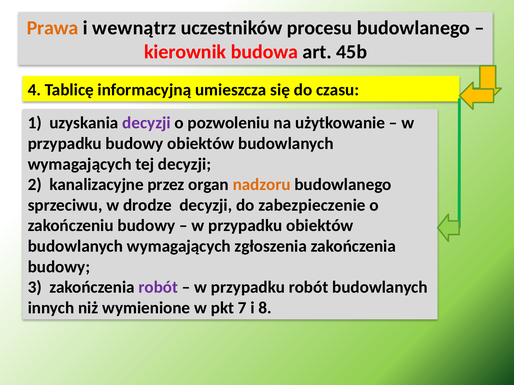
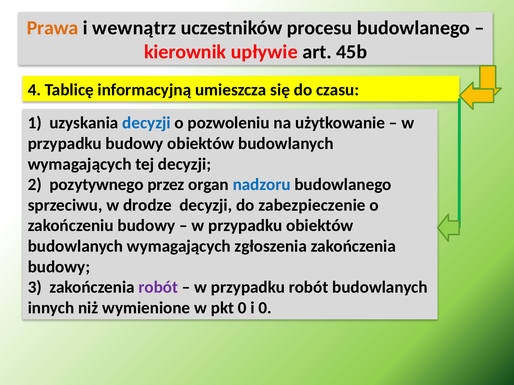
budowa: budowa -> upływie (264, 52)
decyzji colour: purple -> blue (147, 123)
kanalizacyjne: kanalizacyjne -> pozytywnego (97, 185)
nadzoru colour: orange -> blue (262, 185)
pkt 7: 7 -> 0 (242, 308)
i 8: 8 -> 0 (265, 308)
